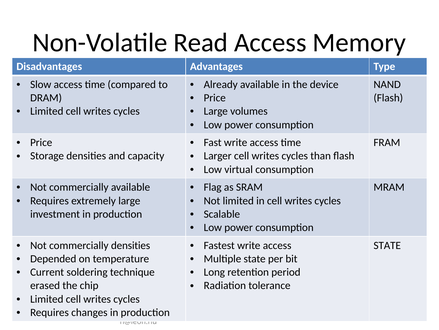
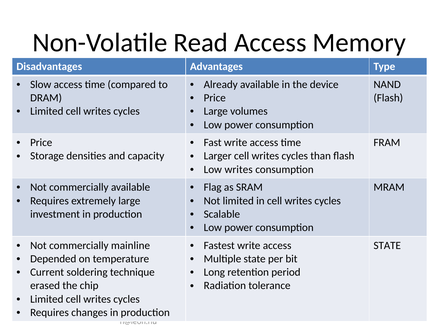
Low virtual: virtual -> writes (239, 169)
commercially densities: densities -> mainline (131, 245)
